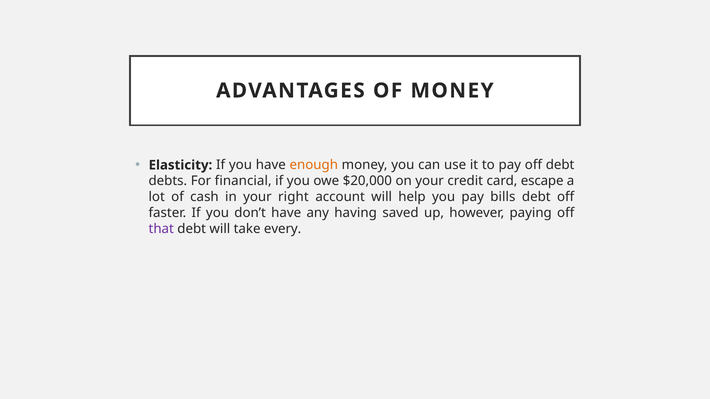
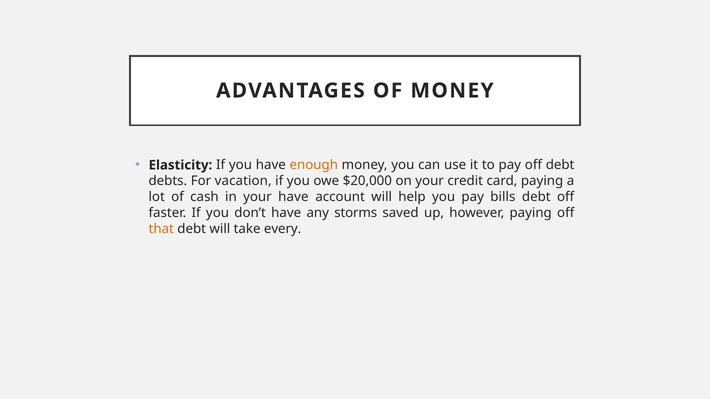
financial: financial -> vacation (243, 181)
card escape: escape -> paying (542, 181)
your right: right -> have (293, 197)
having: having -> storms (356, 213)
that colour: purple -> orange (161, 229)
